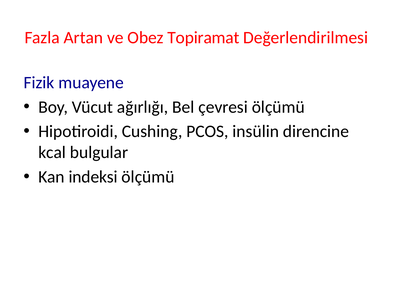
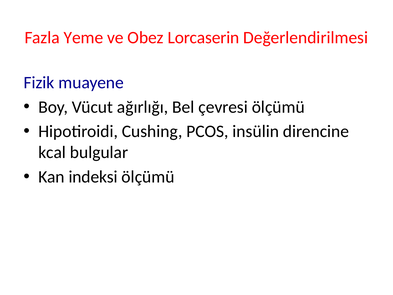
Artan: Artan -> Yeme (83, 38)
Topiramat: Topiramat -> Lorcaserin (203, 38)
